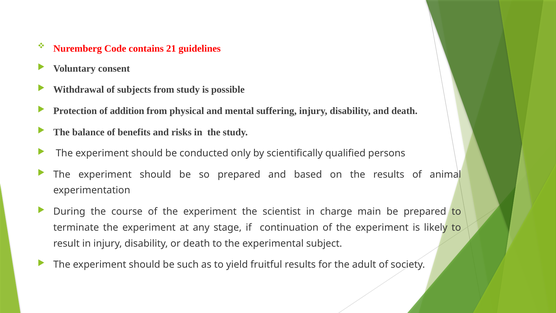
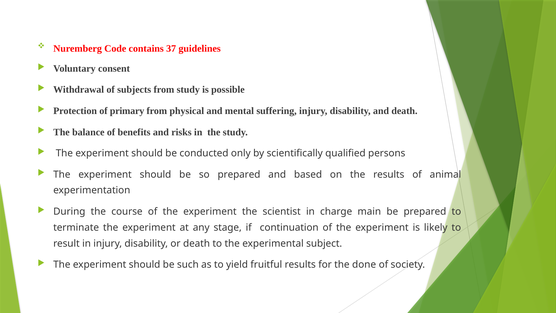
21: 21 -> 37 (171, 49)
addition: addition -> primary (127, 111)
adult: adult -> done (364, 264)
